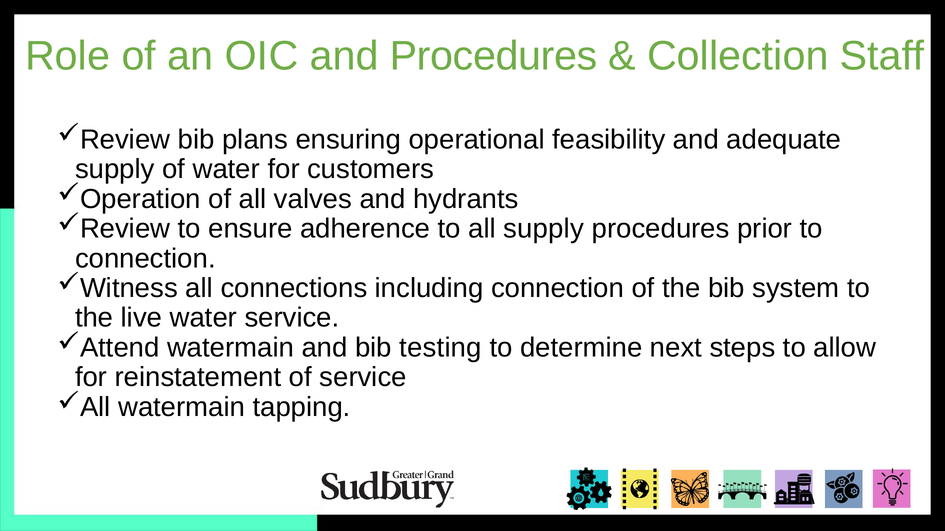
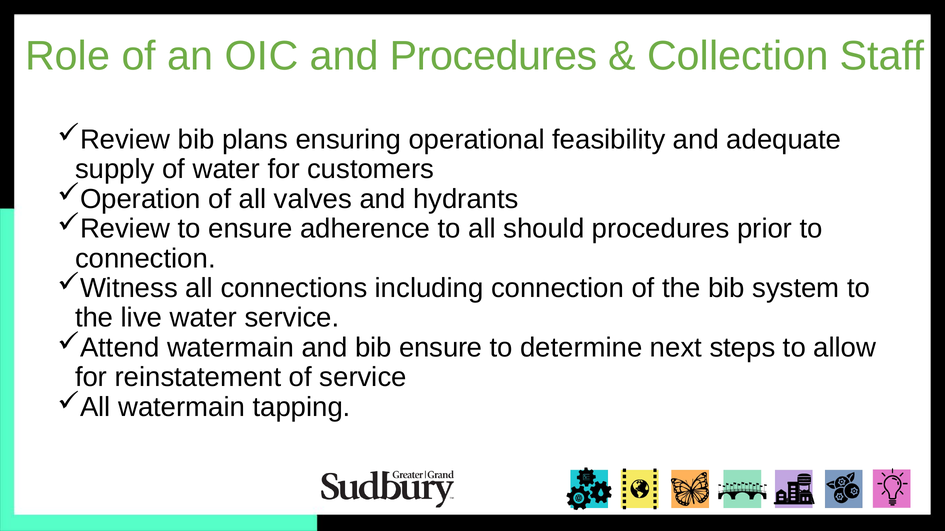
all supply: supply -> should (544, 229)
bib testing: testing -> ensure (441, 348)
